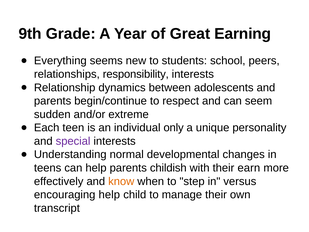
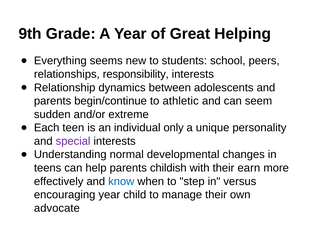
Earning: Earning -> Helping (243, 34)
respect: respect -> athletic (181, 101)
know colour: orange -> blue (121, 181)
encouraging help: help -> year (109, 195)
transcript: transcript -> advocate (57, 208)
